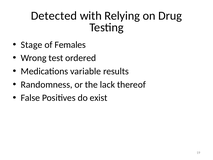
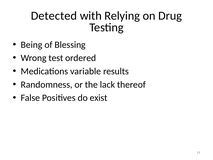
Stage: Stage -> Being (32, 45)
Females: Females -> Blessing (70, 45)
